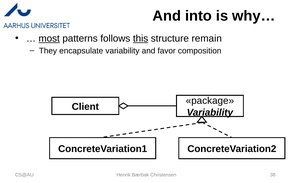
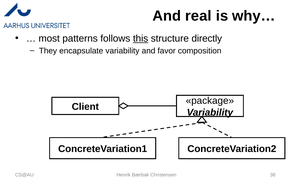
into: into -> real (198, 16)
most underline: present -> none (49, 39)
remain: remain -> directly (207, 39)
